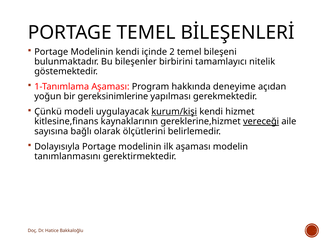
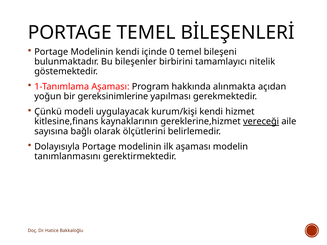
2: 2 -> 0 (172, 52)
deneyime: deneyime -> alınmakta (234, 87)
kurum/kişi underline: present -> none (174, 112)
